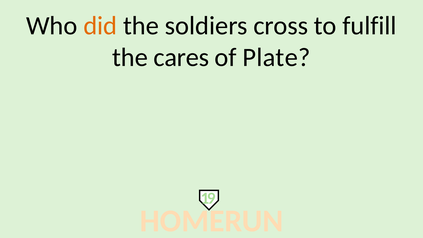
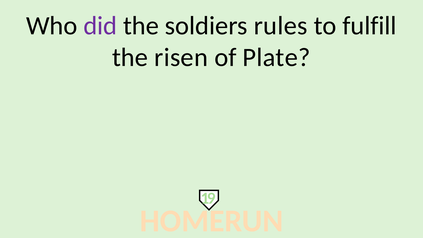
did colour: orange -> purple (100, 26)
cross: cross -> rules (281, 26)
cares: cares -> risen (181, 57)
